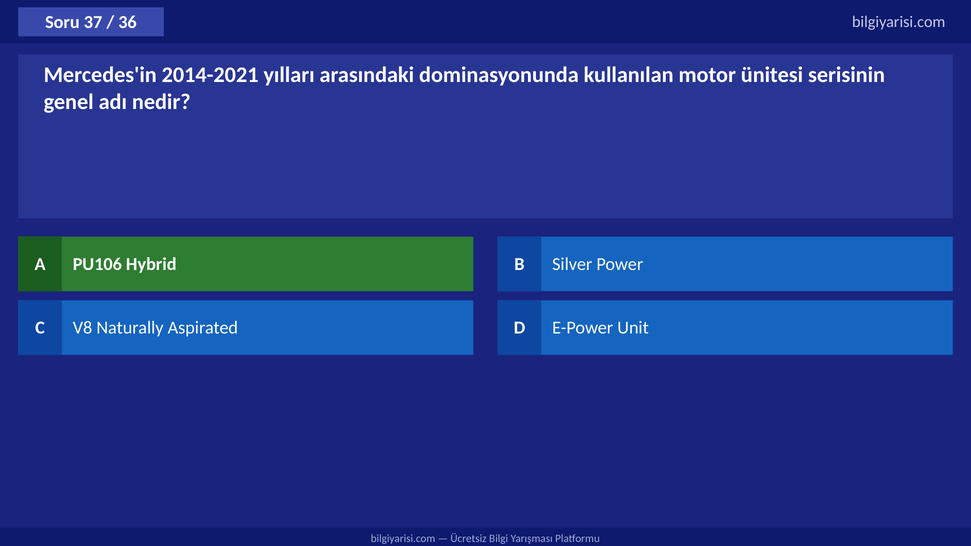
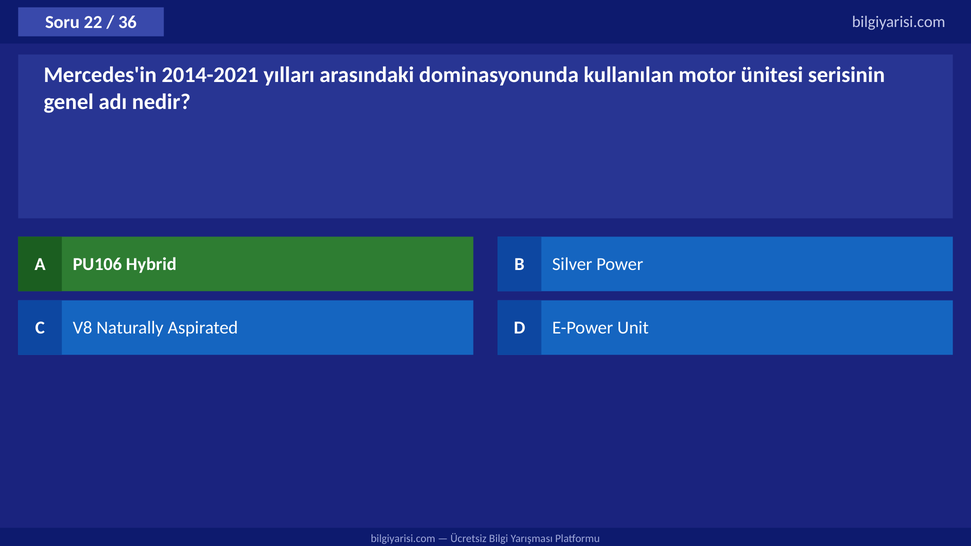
37: 37 -> 22 (93, 22)
